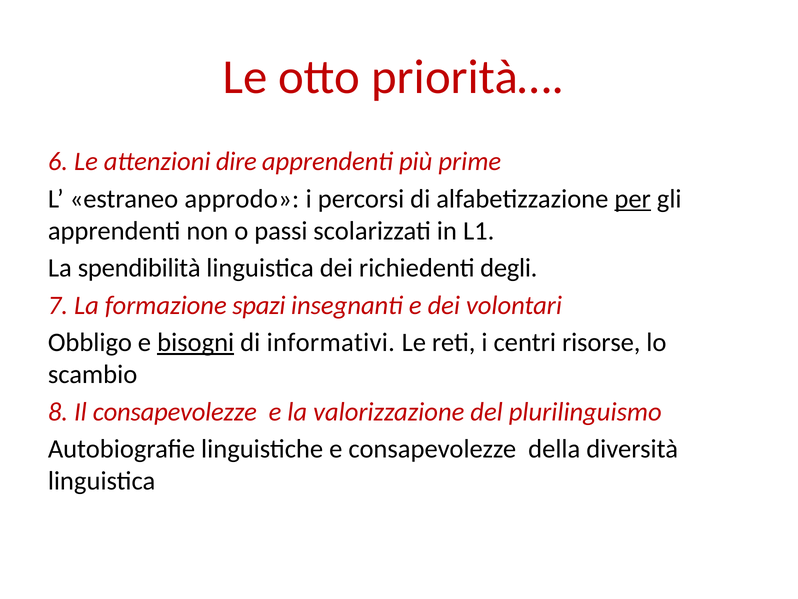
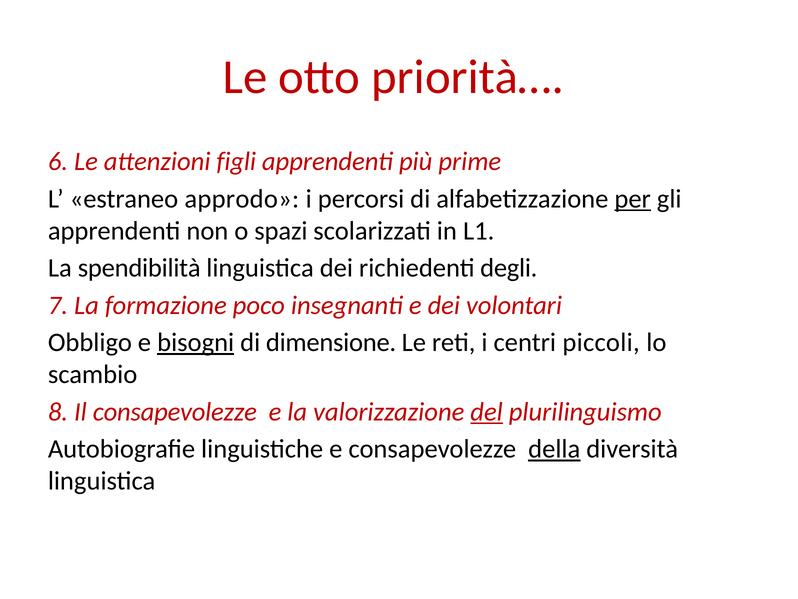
dire: dire -> figli (236, 161)
passi: passi -> spazi (281, 231)
spazi: spazi -> poco (259, 305)
informativi: informativi -> dimensione (331, 342)
risorse: risorse -> piccoli (601, 342)
del underline: none -> present (487, 411)
della underline: none -> present (554, 449)
